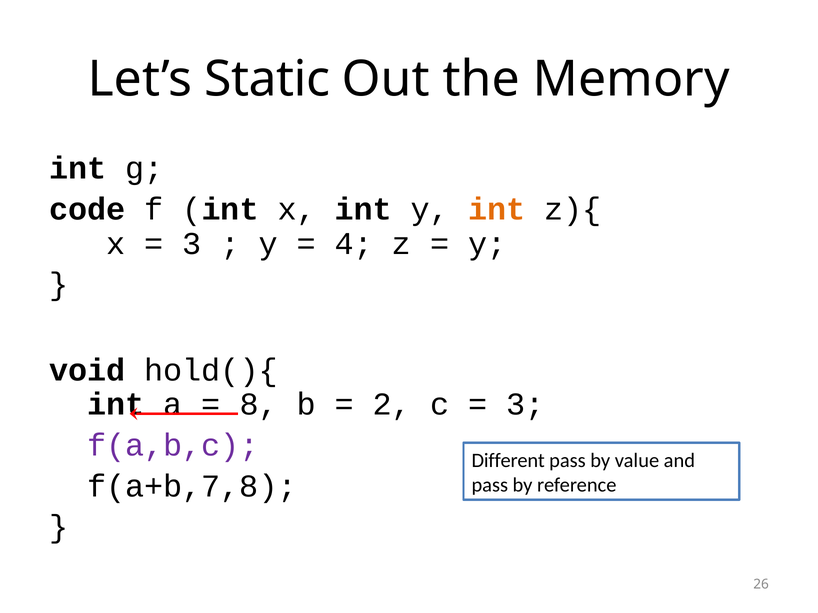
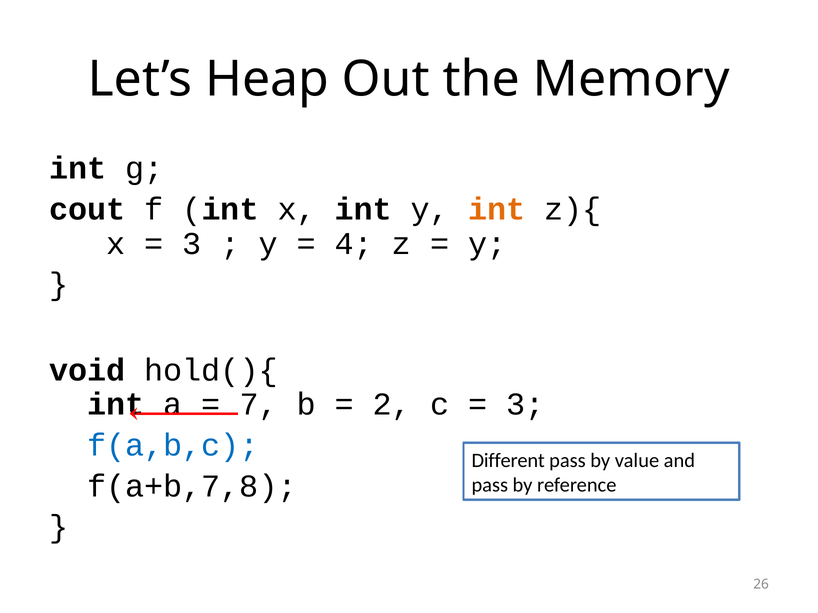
Static: Static -> Heap (267, 79)
code: code -> cout (87, 209)
8: 8 -> 7 (259, 405)
f(a,b,c colour: purple -> blue (173, 446)
